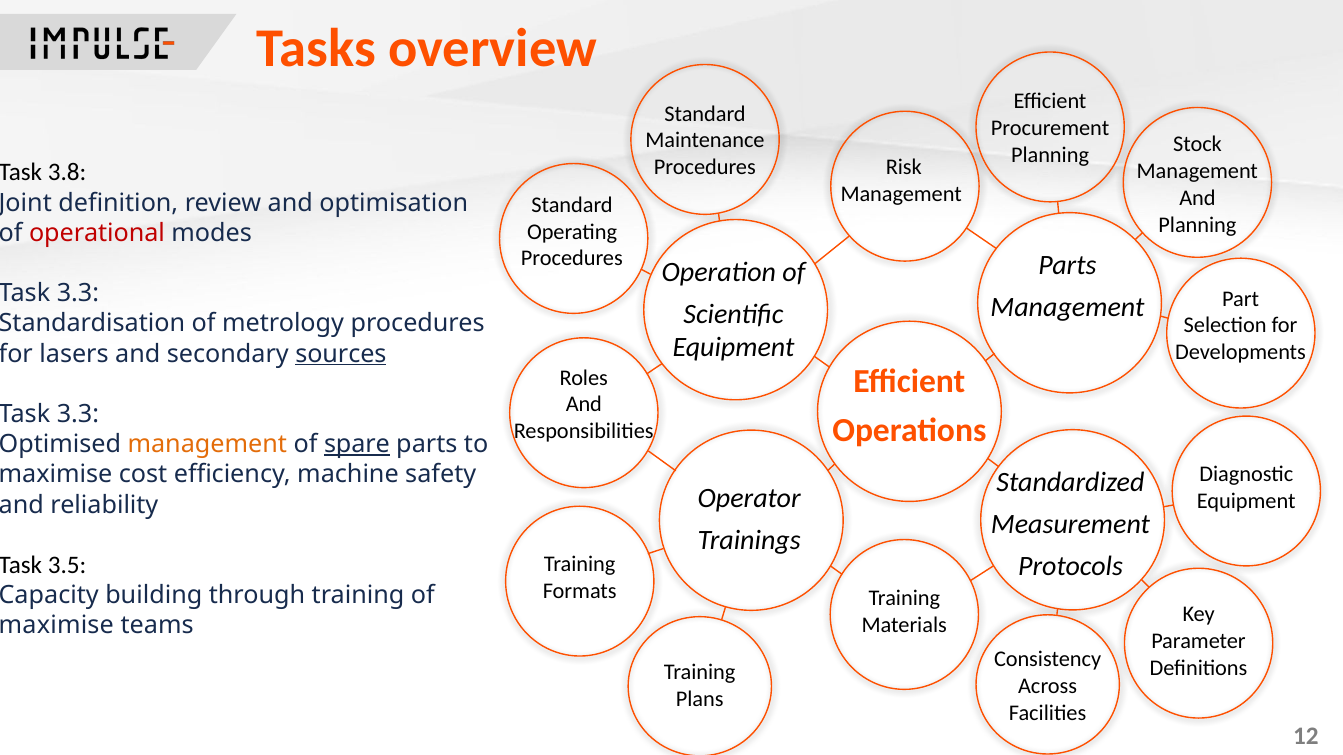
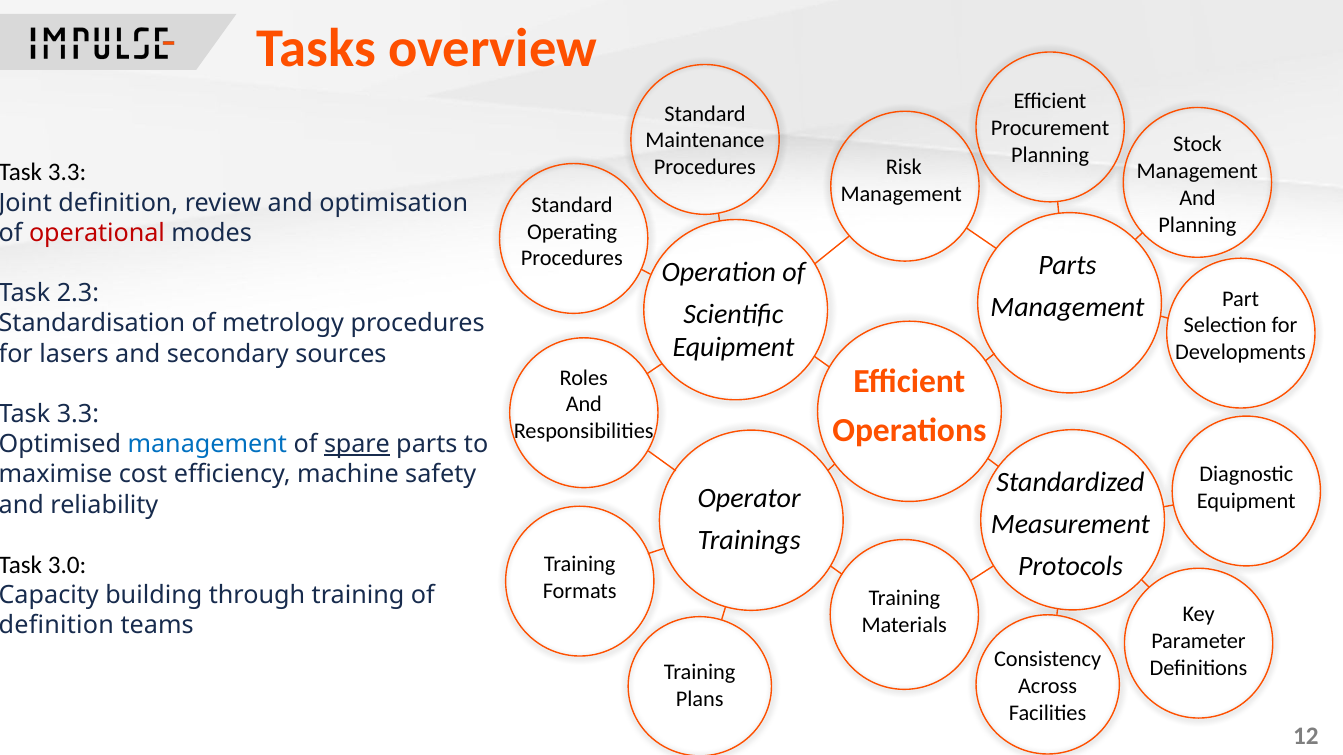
3.8: 3.8 -> 3.3 (67, 173)
3.3: 3.3 -> 2.3 (78, 294)
sources underline: present -> none (341, 354)
management colour: orange -> blue (207, 445)
3.5: 3.5 -> 3.0 (67, 565)
maximise: maximise -> definition (56, 626)
